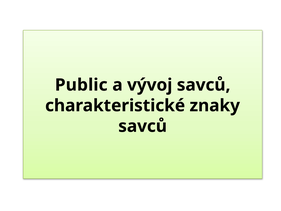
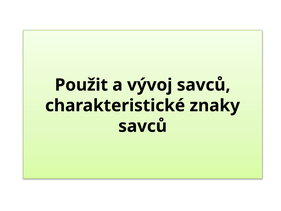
Public: Public -> Použit (81, 85)
